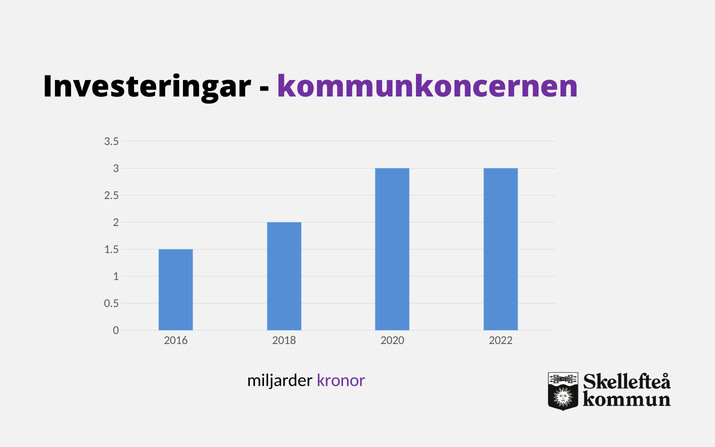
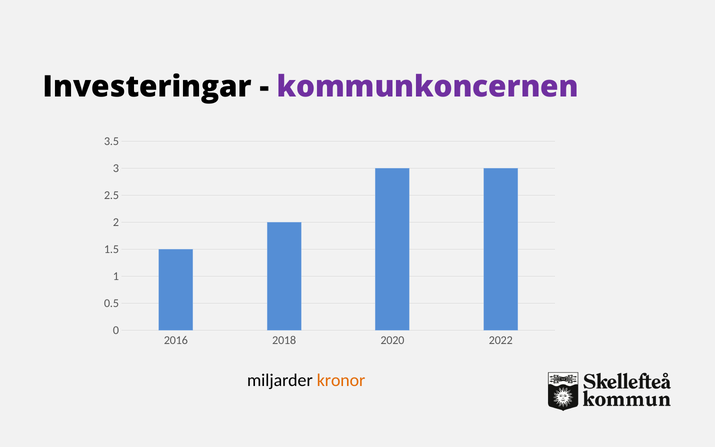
kronor colour: purple -> orange (341, 380)
